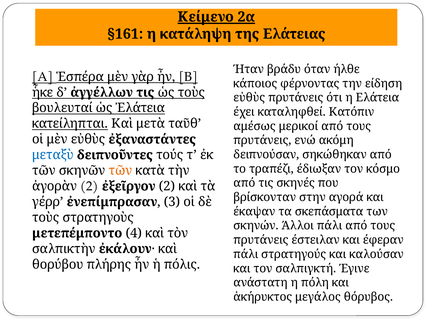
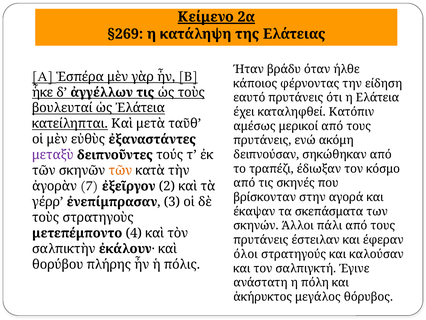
§161: §161 -> §269 (125, 34)
εὐθὺς: εὐθὺς -> εαυτό (249, 98)
μεταξὺ colour: blue -> purple (53, 155)
ἀγορὰν 2: 2 -> 7 (89, 186)
πάλι: πάλι -> όλοι (246, 254)
